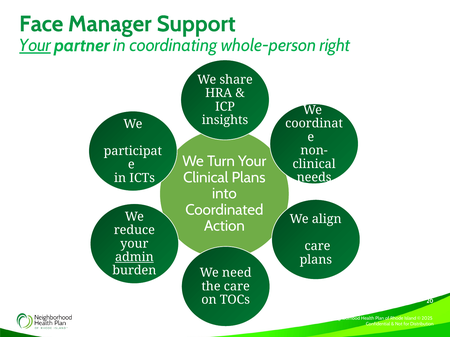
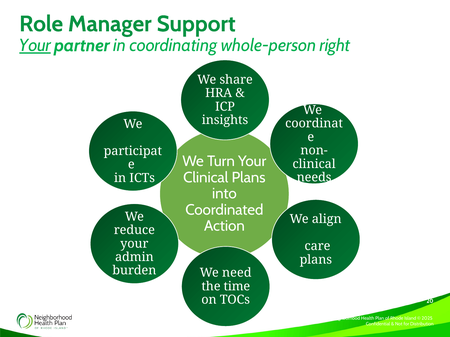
Face: Face -> Role (41, 24)
admin underline: present -> none (134, 257)
care: care -> time (237, 287)
